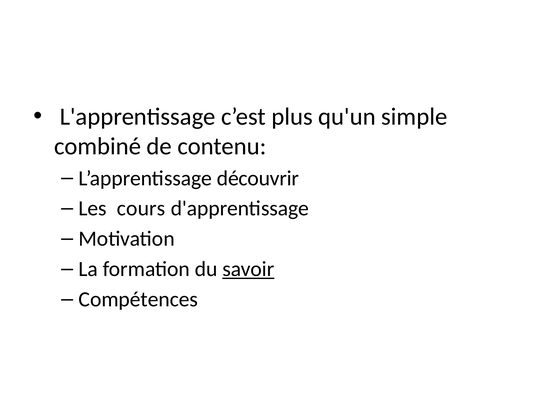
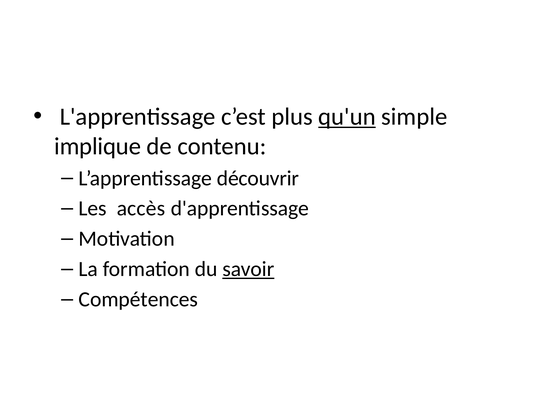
qu'un underline: none -> present (347, 117)
combiné: combiné -> implique (98, 146)
cours: cours -> accès (141, 209)
